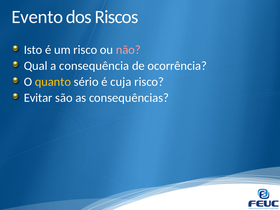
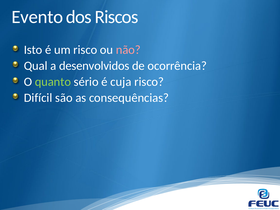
consequência: consequência -> desenvolvidos (94, 66)
quanto colour: yellow -> light green (53, 82)
Evitar: Evitar -> Difícil (38, 98)
